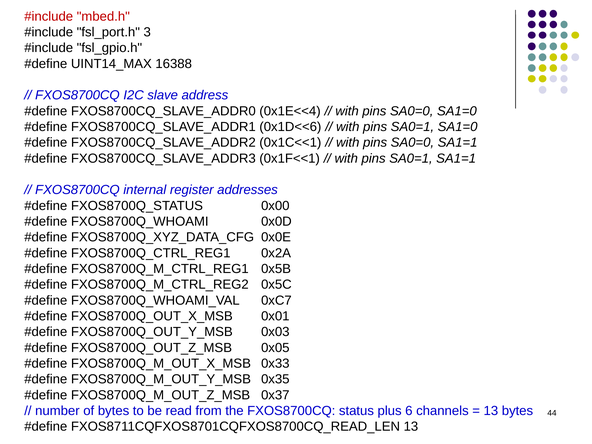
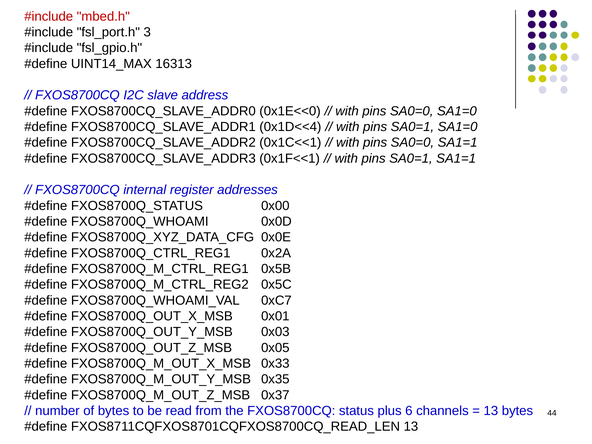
16388: 16388 -> 16313 (174, 64)
0x1E<<4: 0x1E<<4 -> 0x1E<<0 (290, 111)
0x1D<<6: 0x1D<<6 -> 0x1D<<4 (290, 127)
